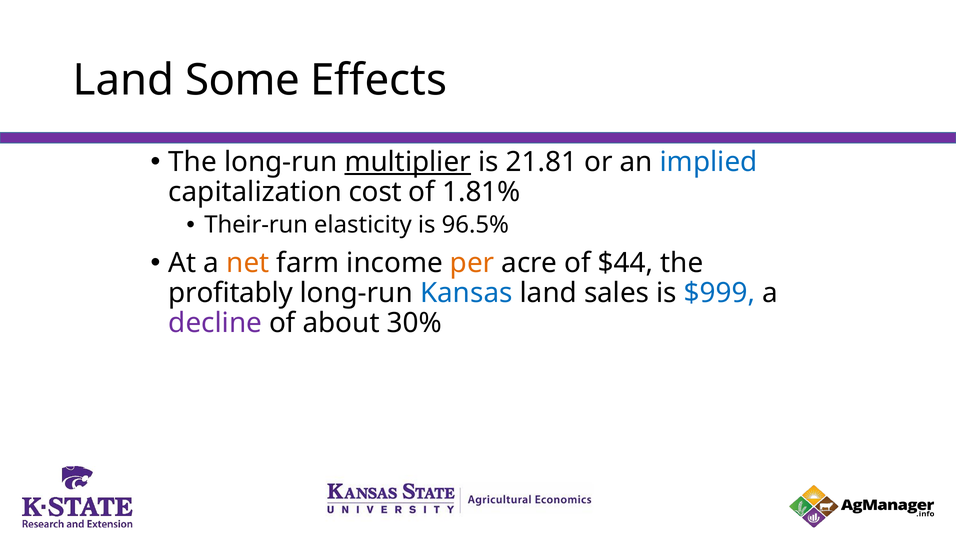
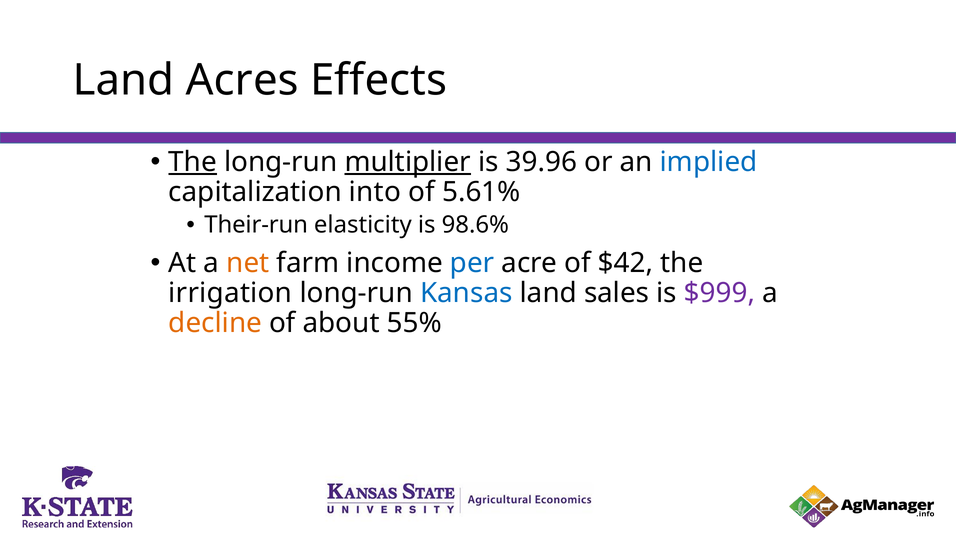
Some: Some -> Acres (242, 80)
The underline: none -> present (193, 162)
21.81: 21.81 -> 39.96 (541, 162)
cost: cost -> into (375, 192)
1.81%: 1.81% -> 5.61% (481, 192)
96.5%: 96.5% -> 98.6% (475, 225)
per colour: orange -> blue (472, 263)
$44: $44 -> $42 (626, 263)
profitably: profitably -> irrigation (230, 293)
$999 colour: blue -> purple (719, 293)
decline colour: purple -> orange (215, 323)
30%: 30% -> 55% (414, 323)
